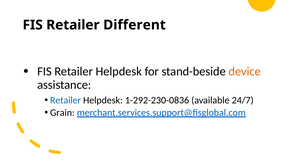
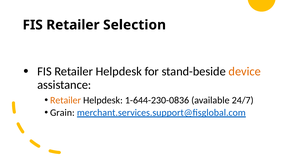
Different: Different -> Selection (135, 25)
Retailer colour: blue -> orange (66, 100)
1-292-230-0836: 1-292-230-0836 -> 1-644-230-0836 (157, 100)
